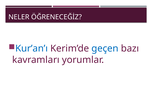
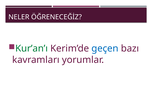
Kur’an’ı colour: blue -> green (32, 49)
